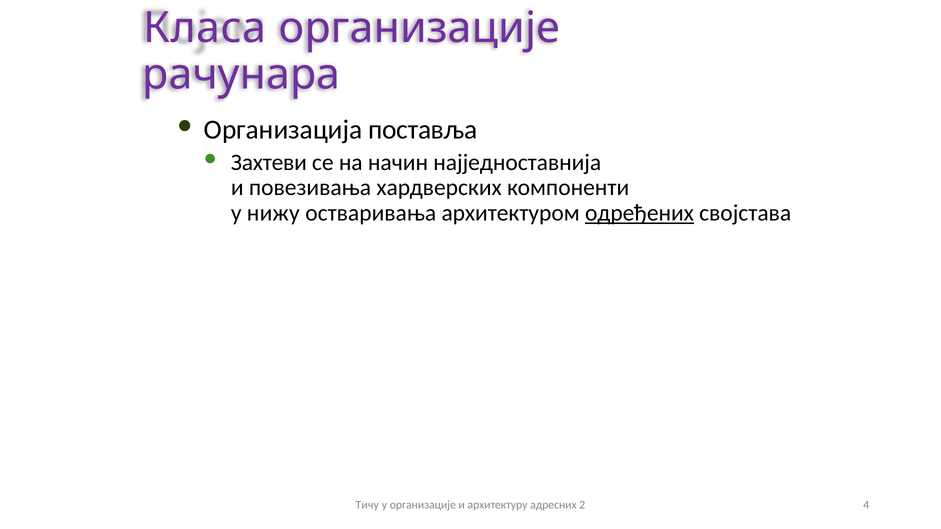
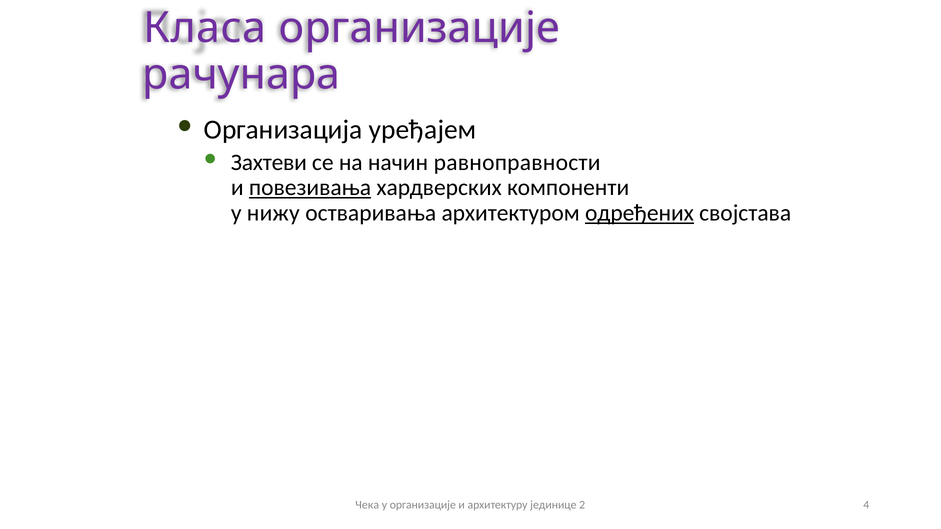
поставља: поставља -> уређајем (423, 130)
најједноставнија: најједноставнија -> равноправности (517, 162)
повезивања underline: none -> present (310, 188)
Тичу: Тичу -> Чека (367, 505)
адресних: адресних -> јединице (553, 505)
